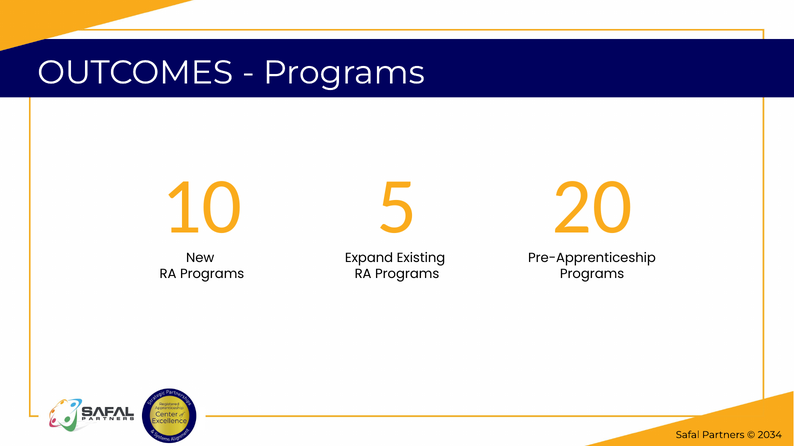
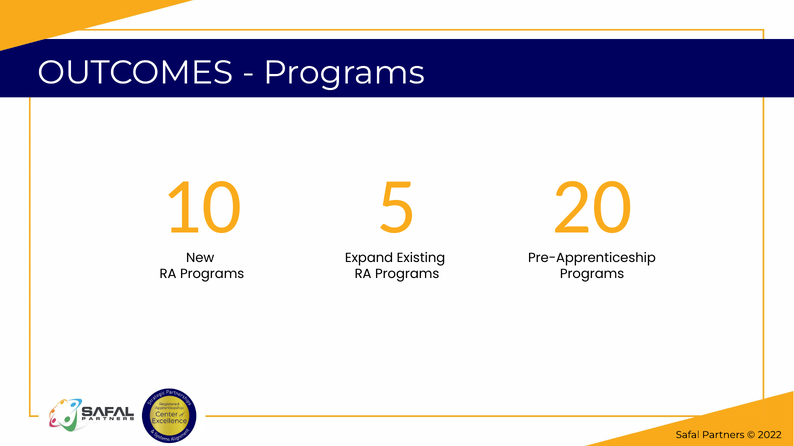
2034: 2034 -> 2022 (770, 435)
